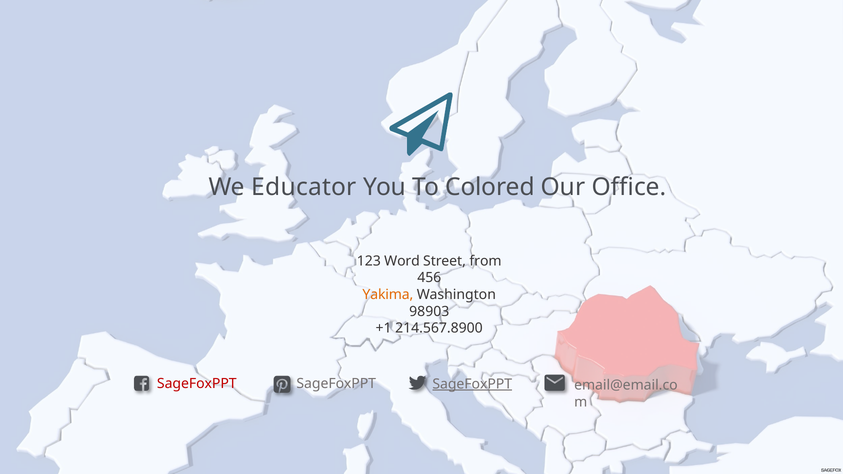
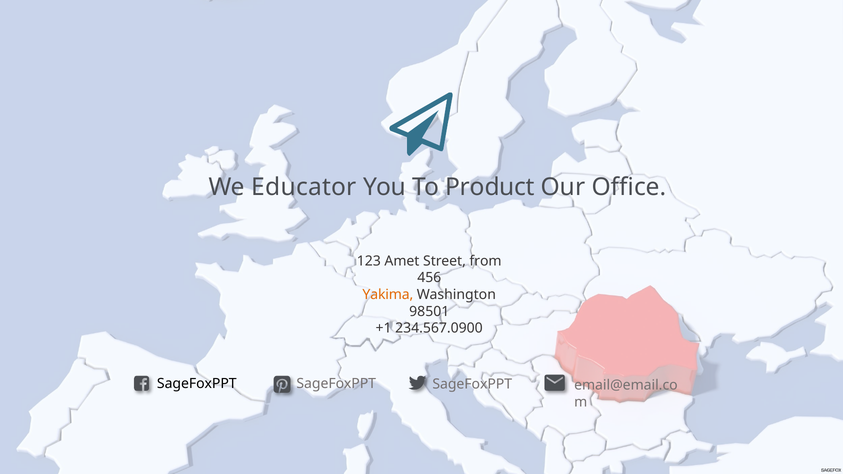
Colored: Colored -> Product (490, 187)
Word: Word -> Amet (402, 261)
98903: 98903 -> 98501 (429, 312)
214.567.8900: 214.567.8900 -> 234.567.0900 (439, 328)
SageFoxPPT colour: red -> black (197, 384)
SageFoxPPT underline: present -> none (472, 384)
